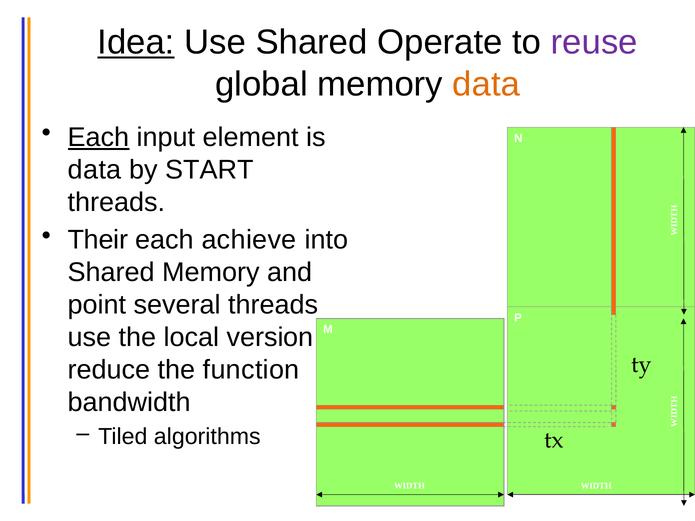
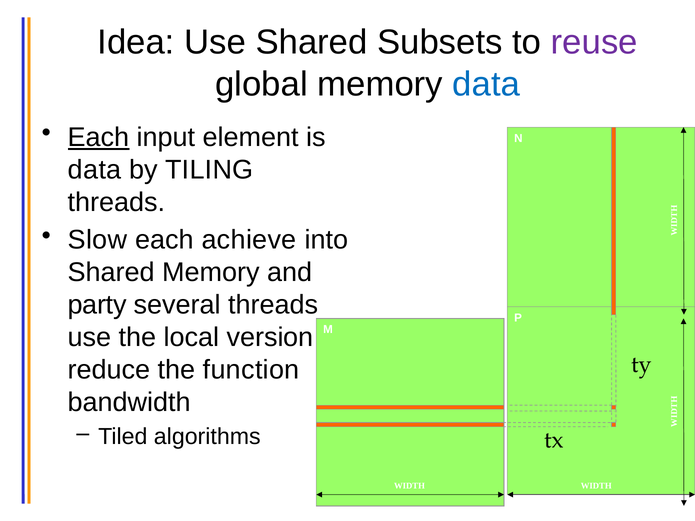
Idea underline: present -> none (136, 42)
Operate: Operate -> Subsets (440, 42)
data colour: orange -> blue (486, 84)
START: START -> TILING (209, 170)
Their: Their -> Slow (98, 240)
point: point -> party (97, 305)
